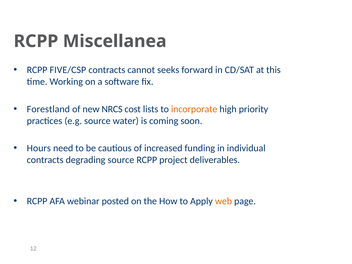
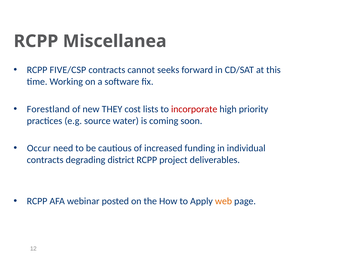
NRCS: NRCS -> THEY (112, 109)
incorporate colour: orange -> red (194, 109)
Hours: Hours -> Occur (39, 148)
degrading source: source -> district (121, 160)
